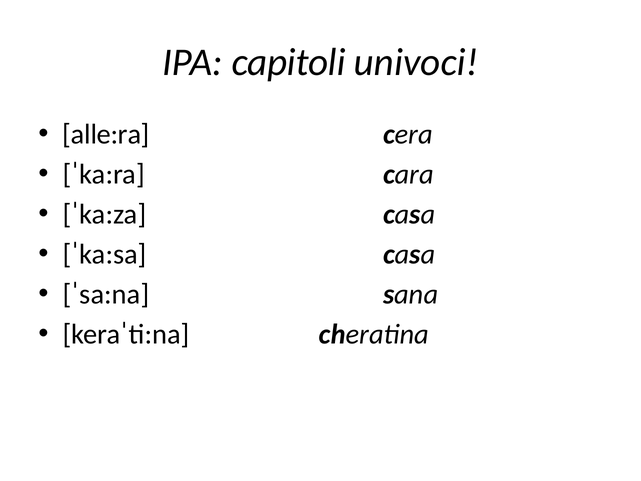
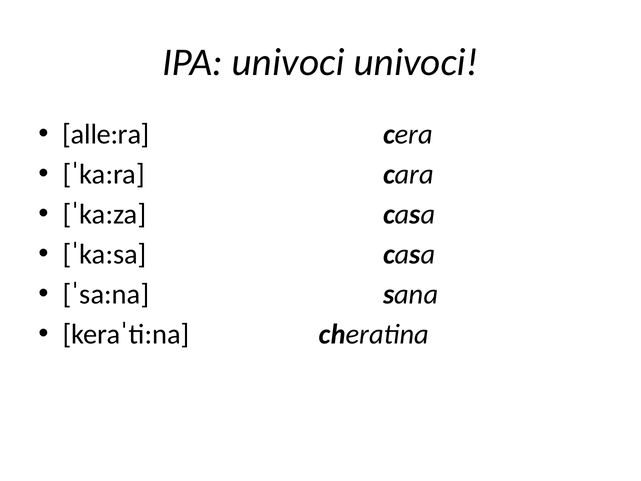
IPA capitoli: capitoli -> univoci (288, 62)
